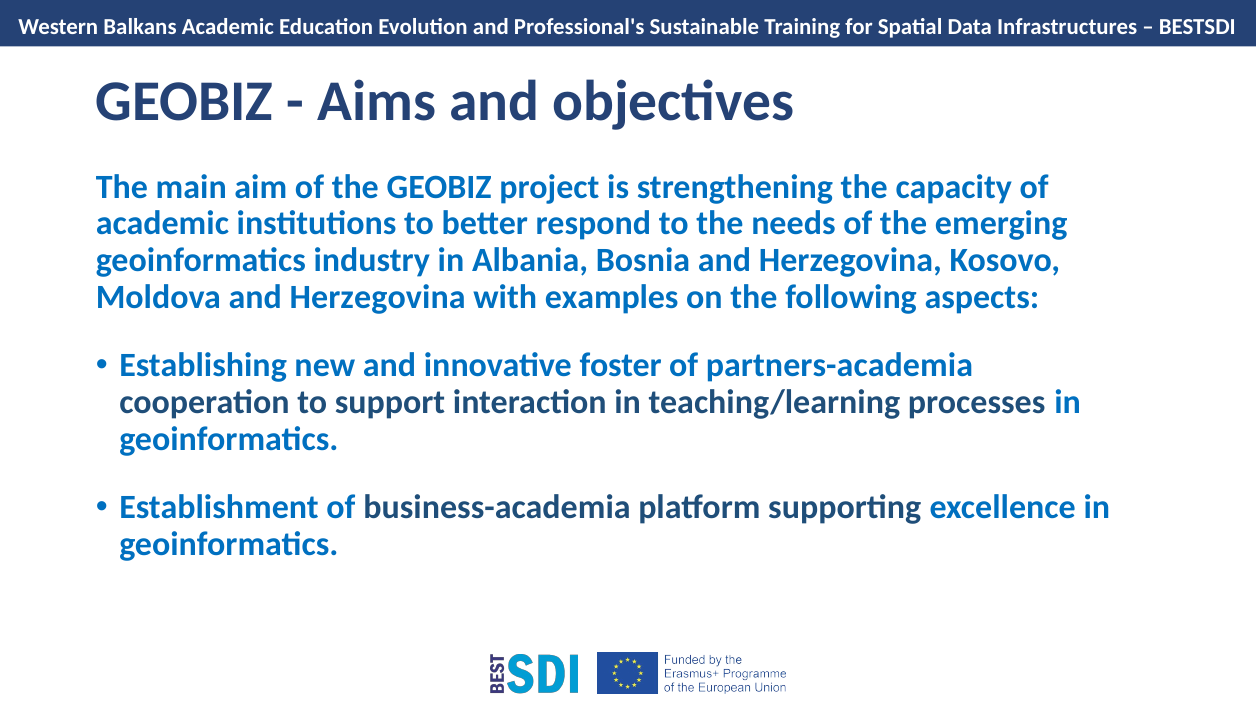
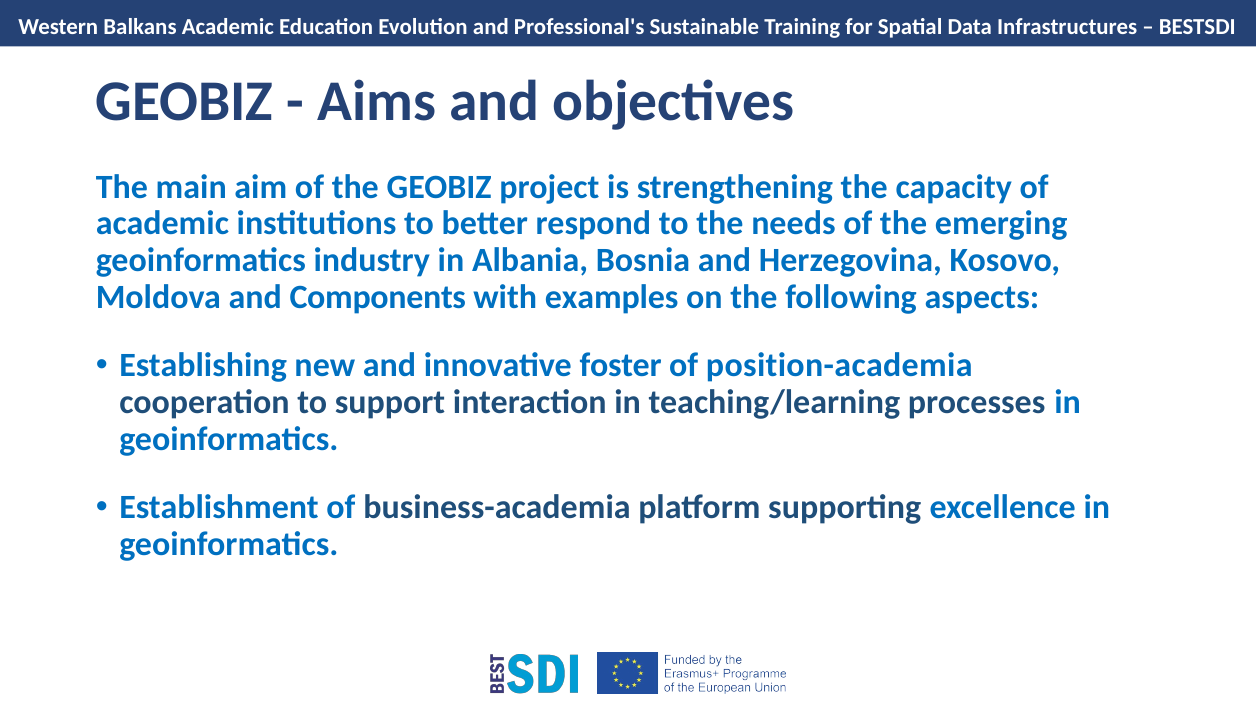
Moldova and Herzegovina: Herzegovina -> Components (378, 298)
partners-academia: partners-academia -> position-academia (839, 366)
